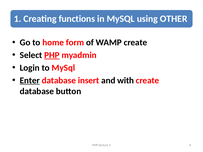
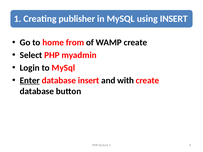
functions: functions -> publisher (77, 19)
OTHER: OTHER -> INSERT (174, 19)
form: form -> from (75, 43)
PHP underline: present -> none (52, 55)
